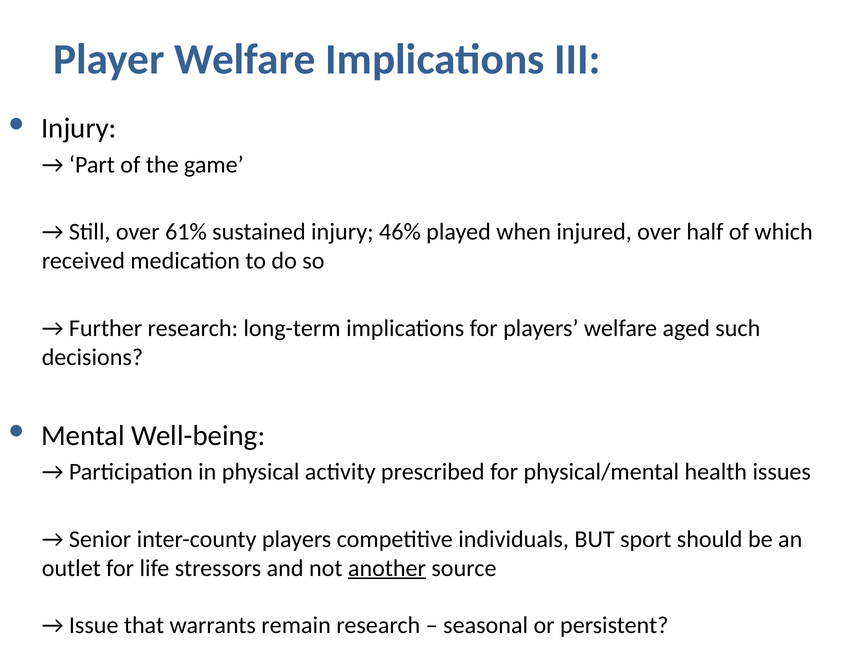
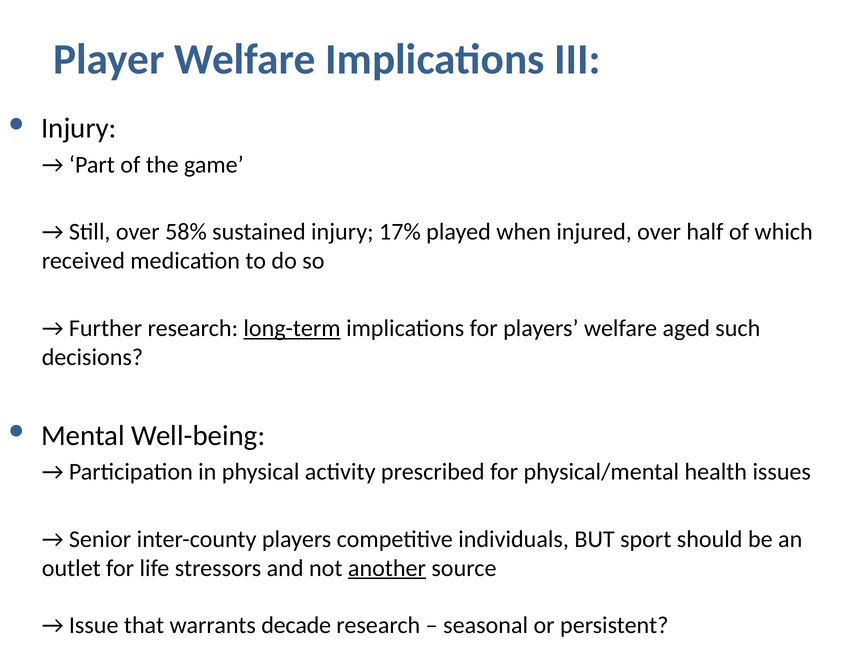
61%: 61% -> 58% (186, 232)
46%: 46% -> 17% (400, 232)
long-term underline: none -> present (292, 328)
remain: remain -> decade (296, 626)
